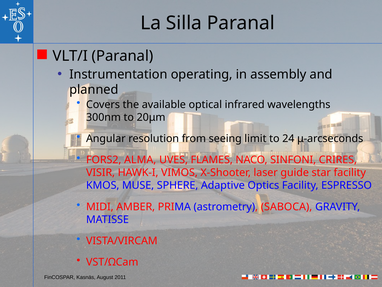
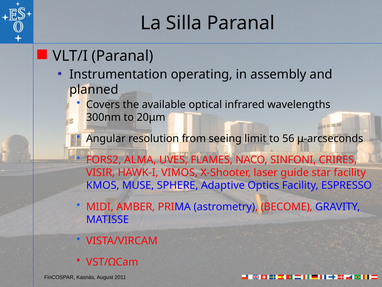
24: 24 -> 56 (288, 138)
SABOCA: SABOCA -> BECOME (287, 206)
